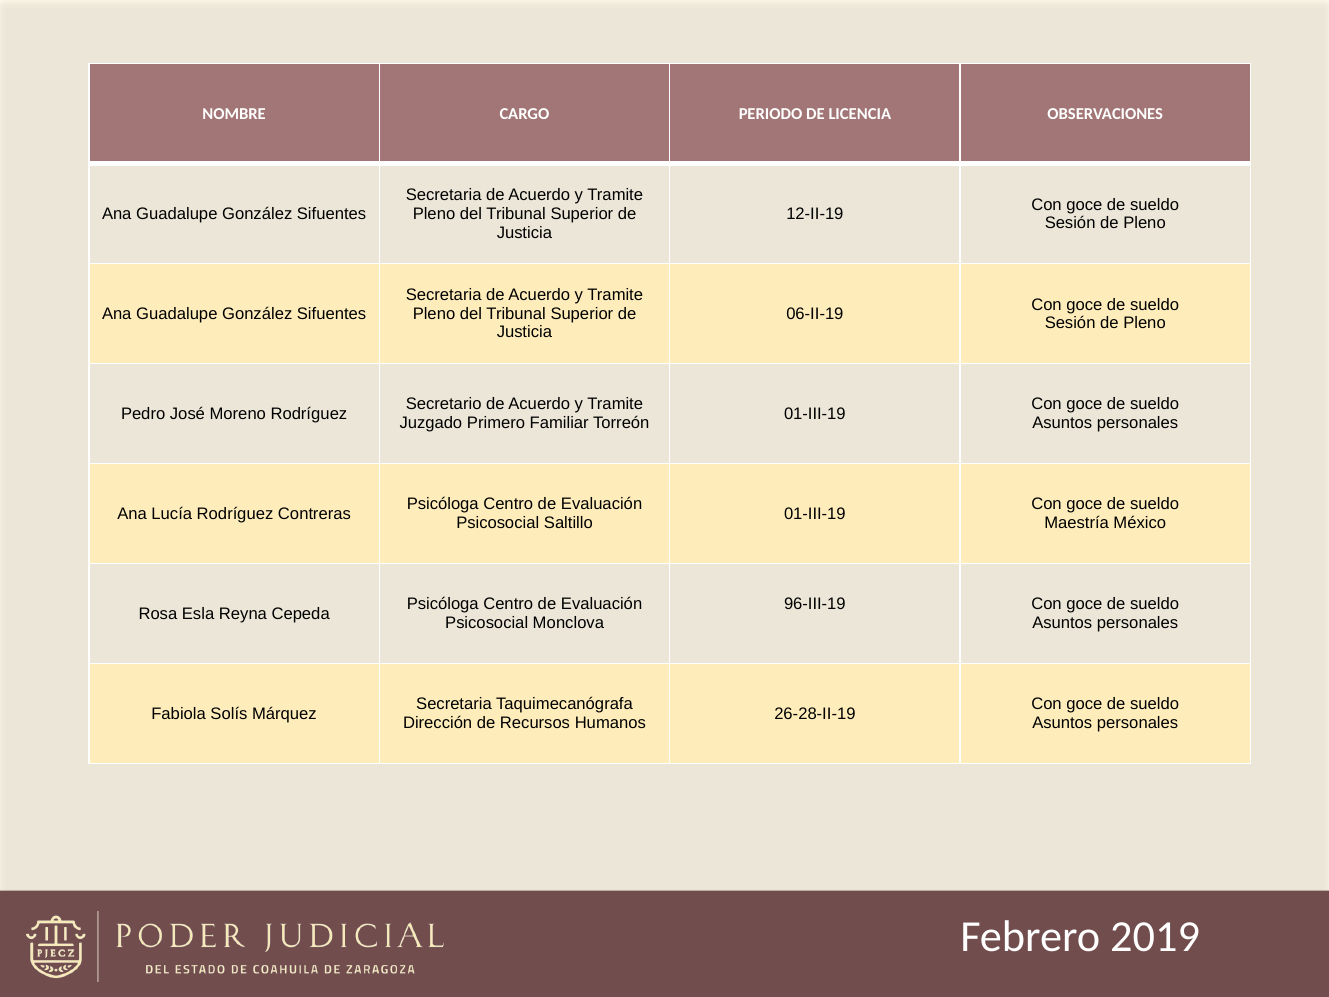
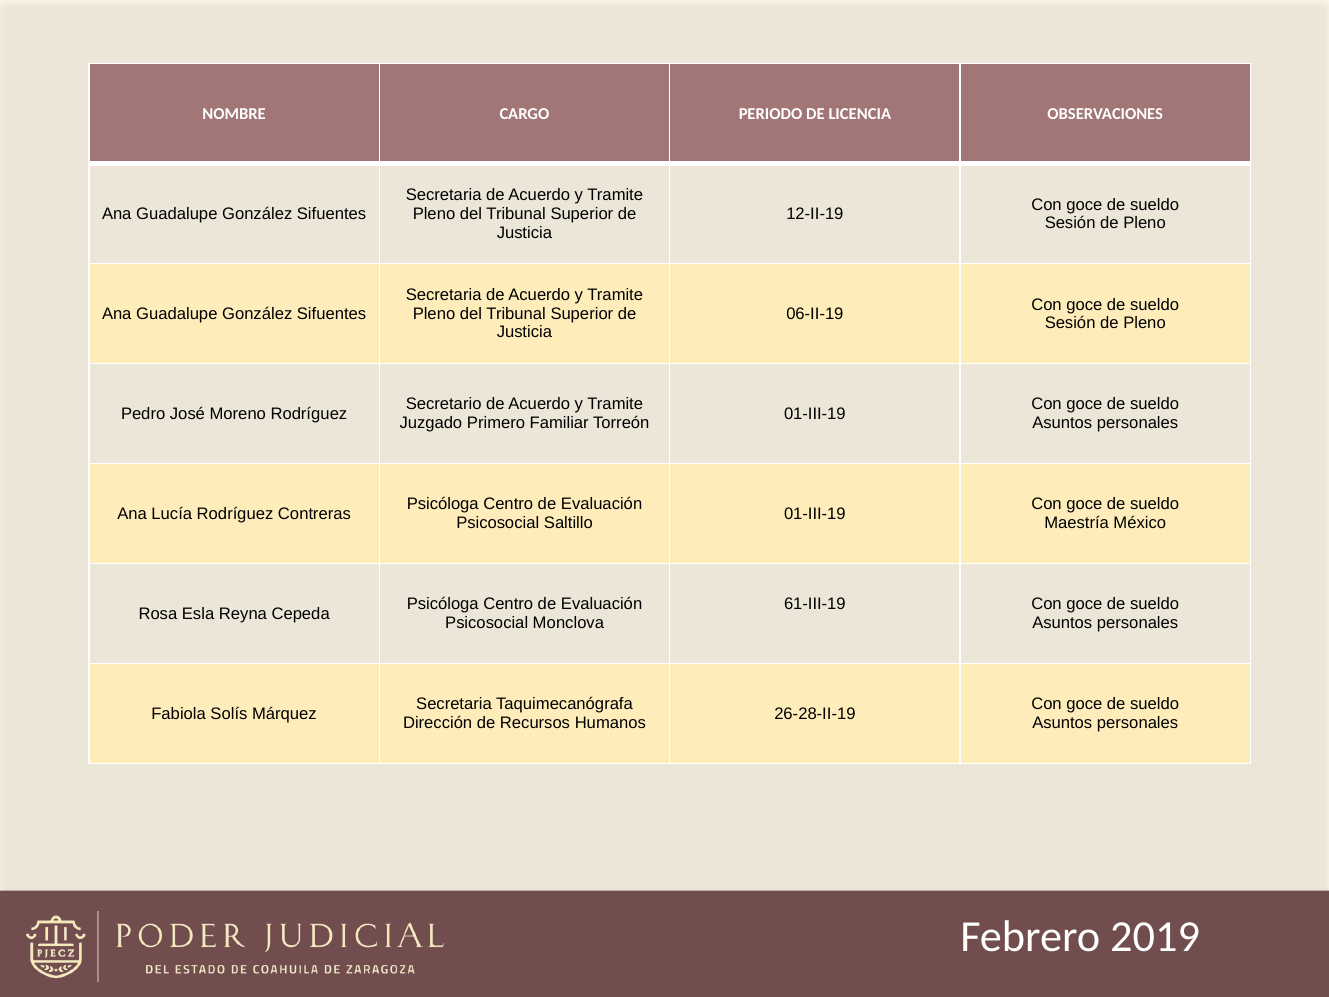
96-III-19: 96-III-19 -> 61-III-19 (815, 604)
